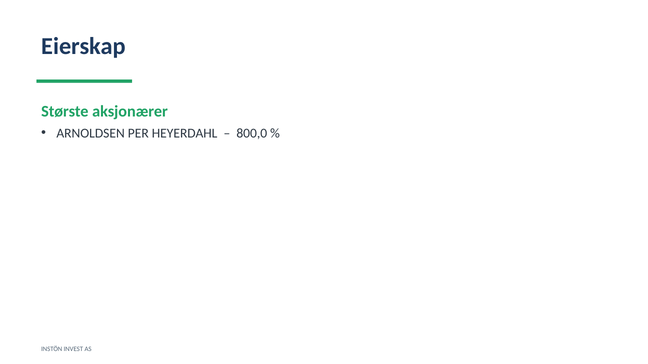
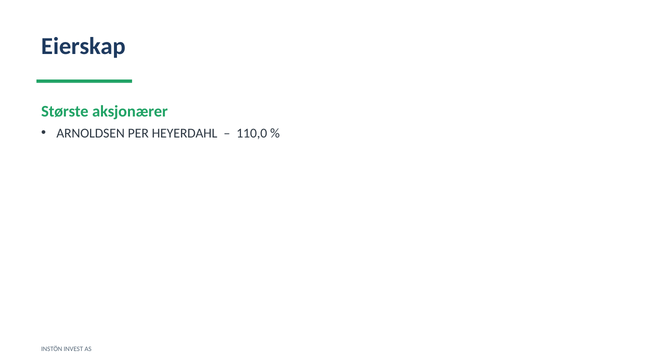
800,0: 800,0 -> 110,0 (252, 133)
